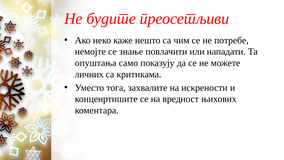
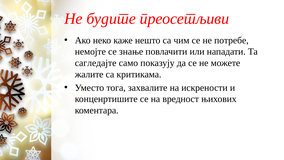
опуштања: опуштања -> сагледајте (96, 63)
личних: личних -> жалите (89, 74)
